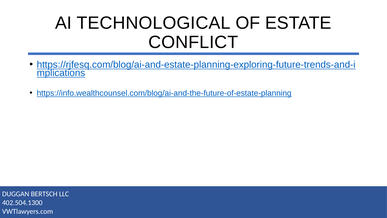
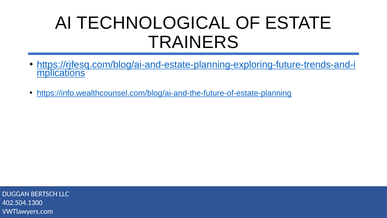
CONFLICT: CONFLICT -> TRAINERS (193, 42)
